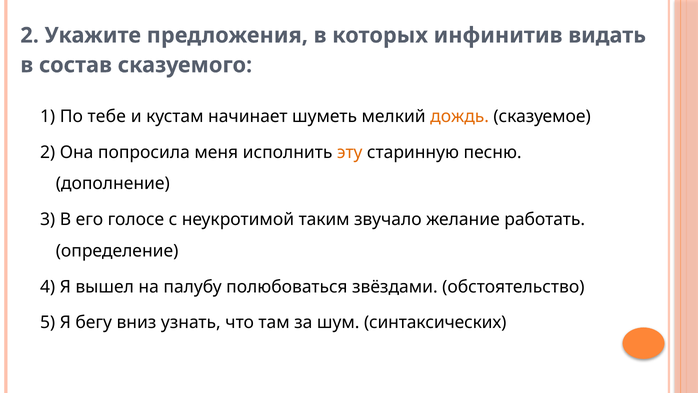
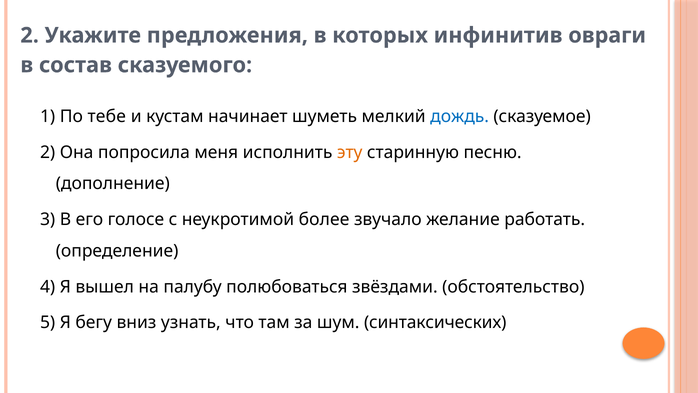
видать: видать -> овраги (607, 35)
дождь colour: orange -> blue (460, 116)
таким: таким -> более (324, 219)
